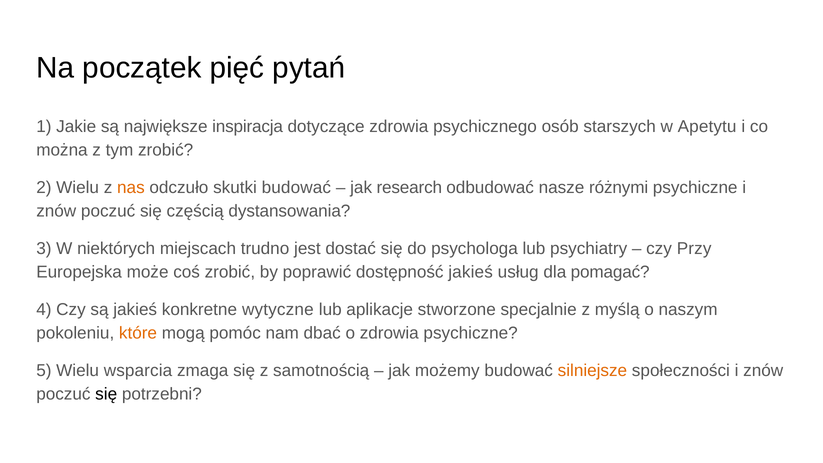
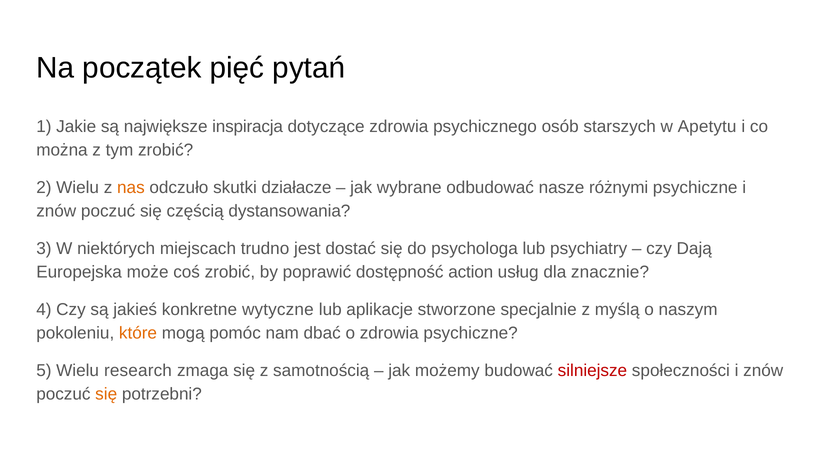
skutki budować: budować -> działacze (296, 188)
research: research -> wybrane (409, 188)
Przy: Przy -> Dają (694, 249)
dostępność jakieś: jakieś -> action (471, 272)
pomagać: pomagać -> znacznie (610, 272)
wsparcia: wsparcia -> research (138, 371)
silniejsze colour: orange -> red (592, 371)
się colour: black -> orange (106, 394)
